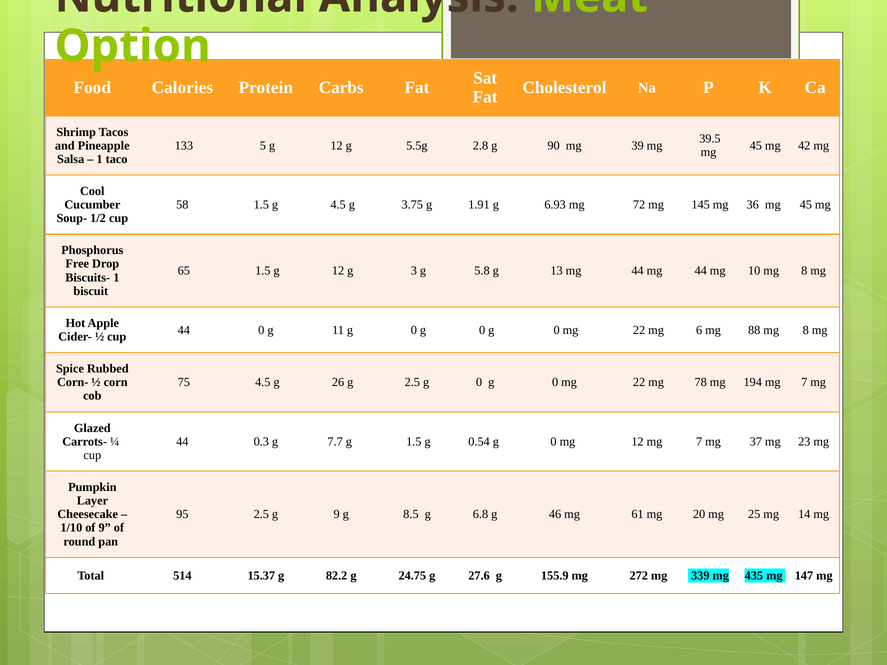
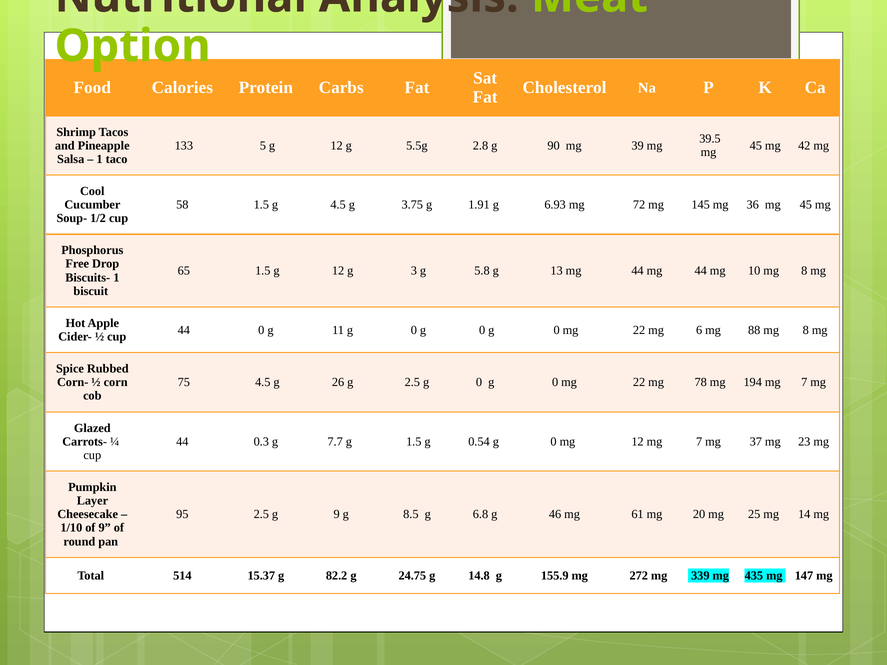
27.6: 27.6 -> 14.8 (479, 576)
